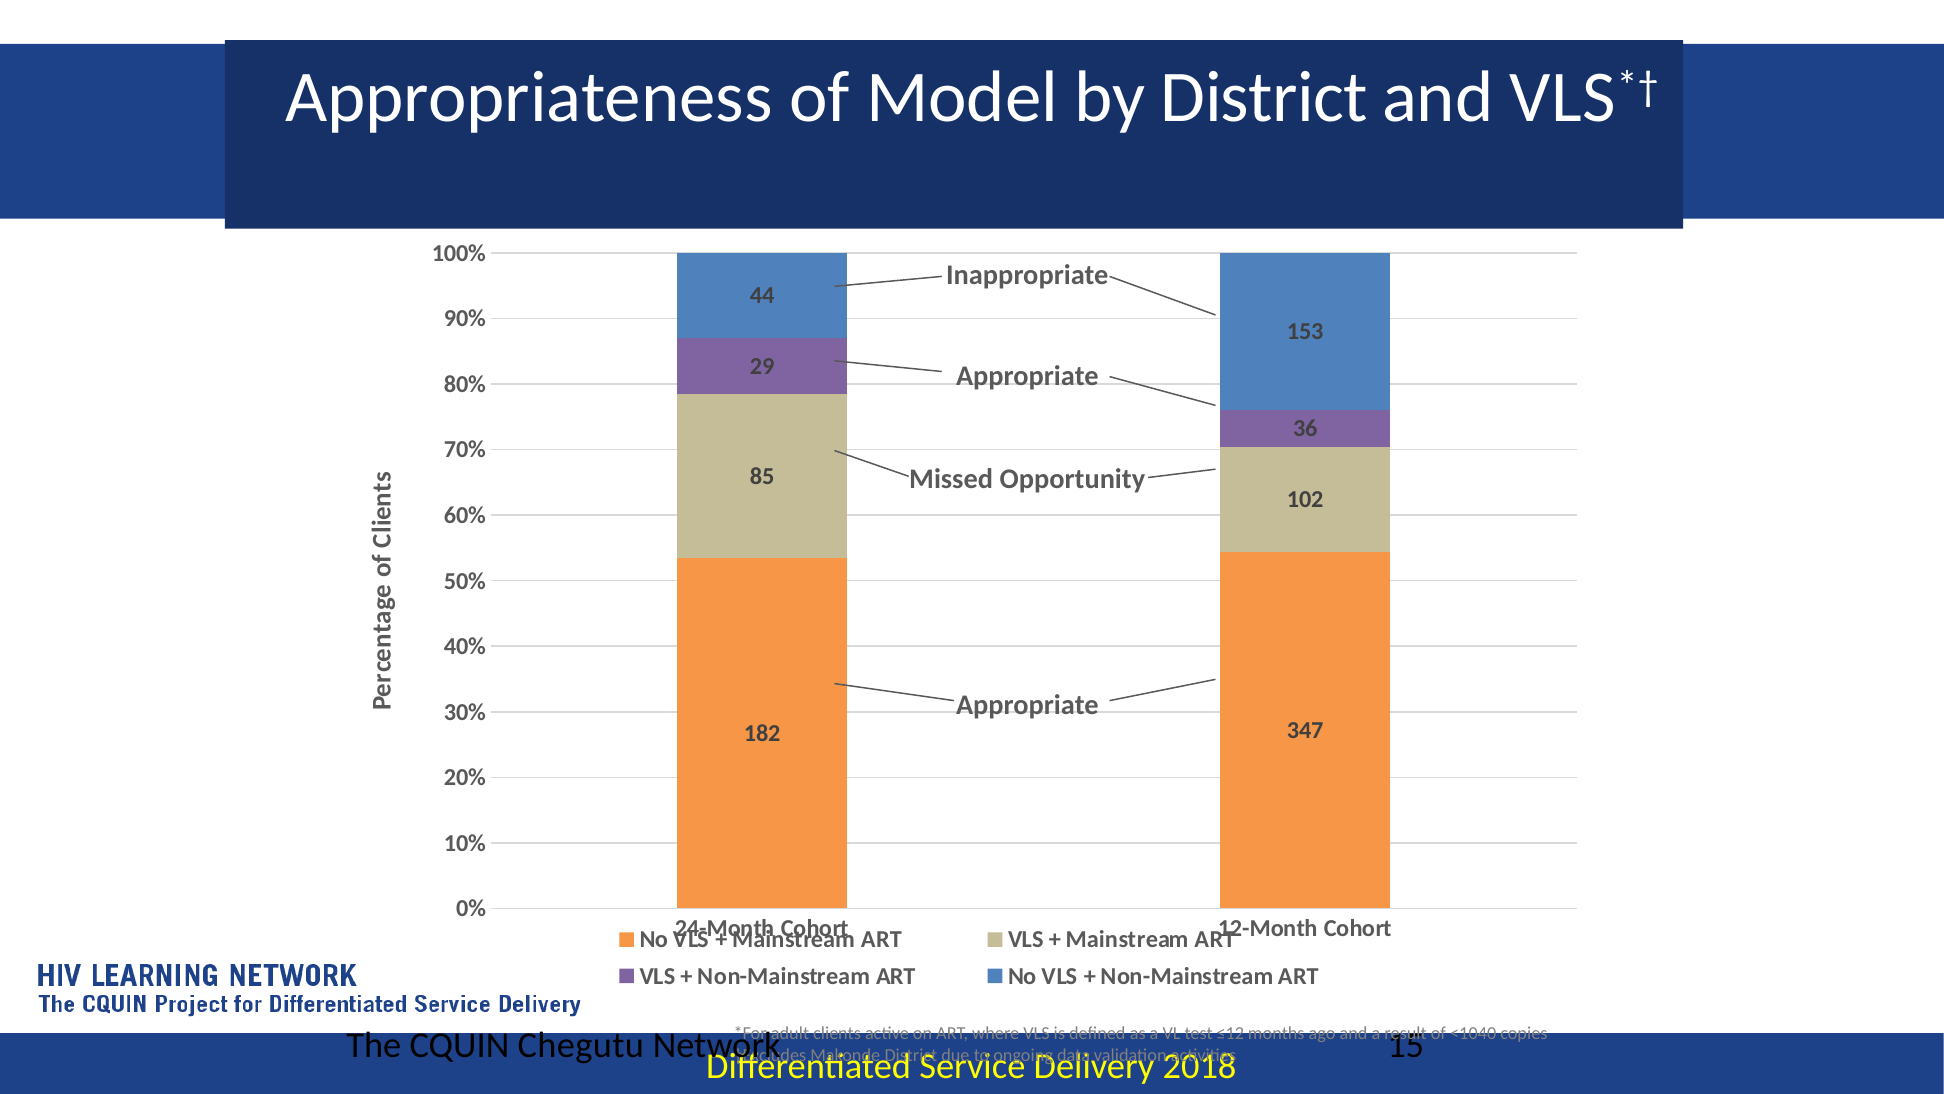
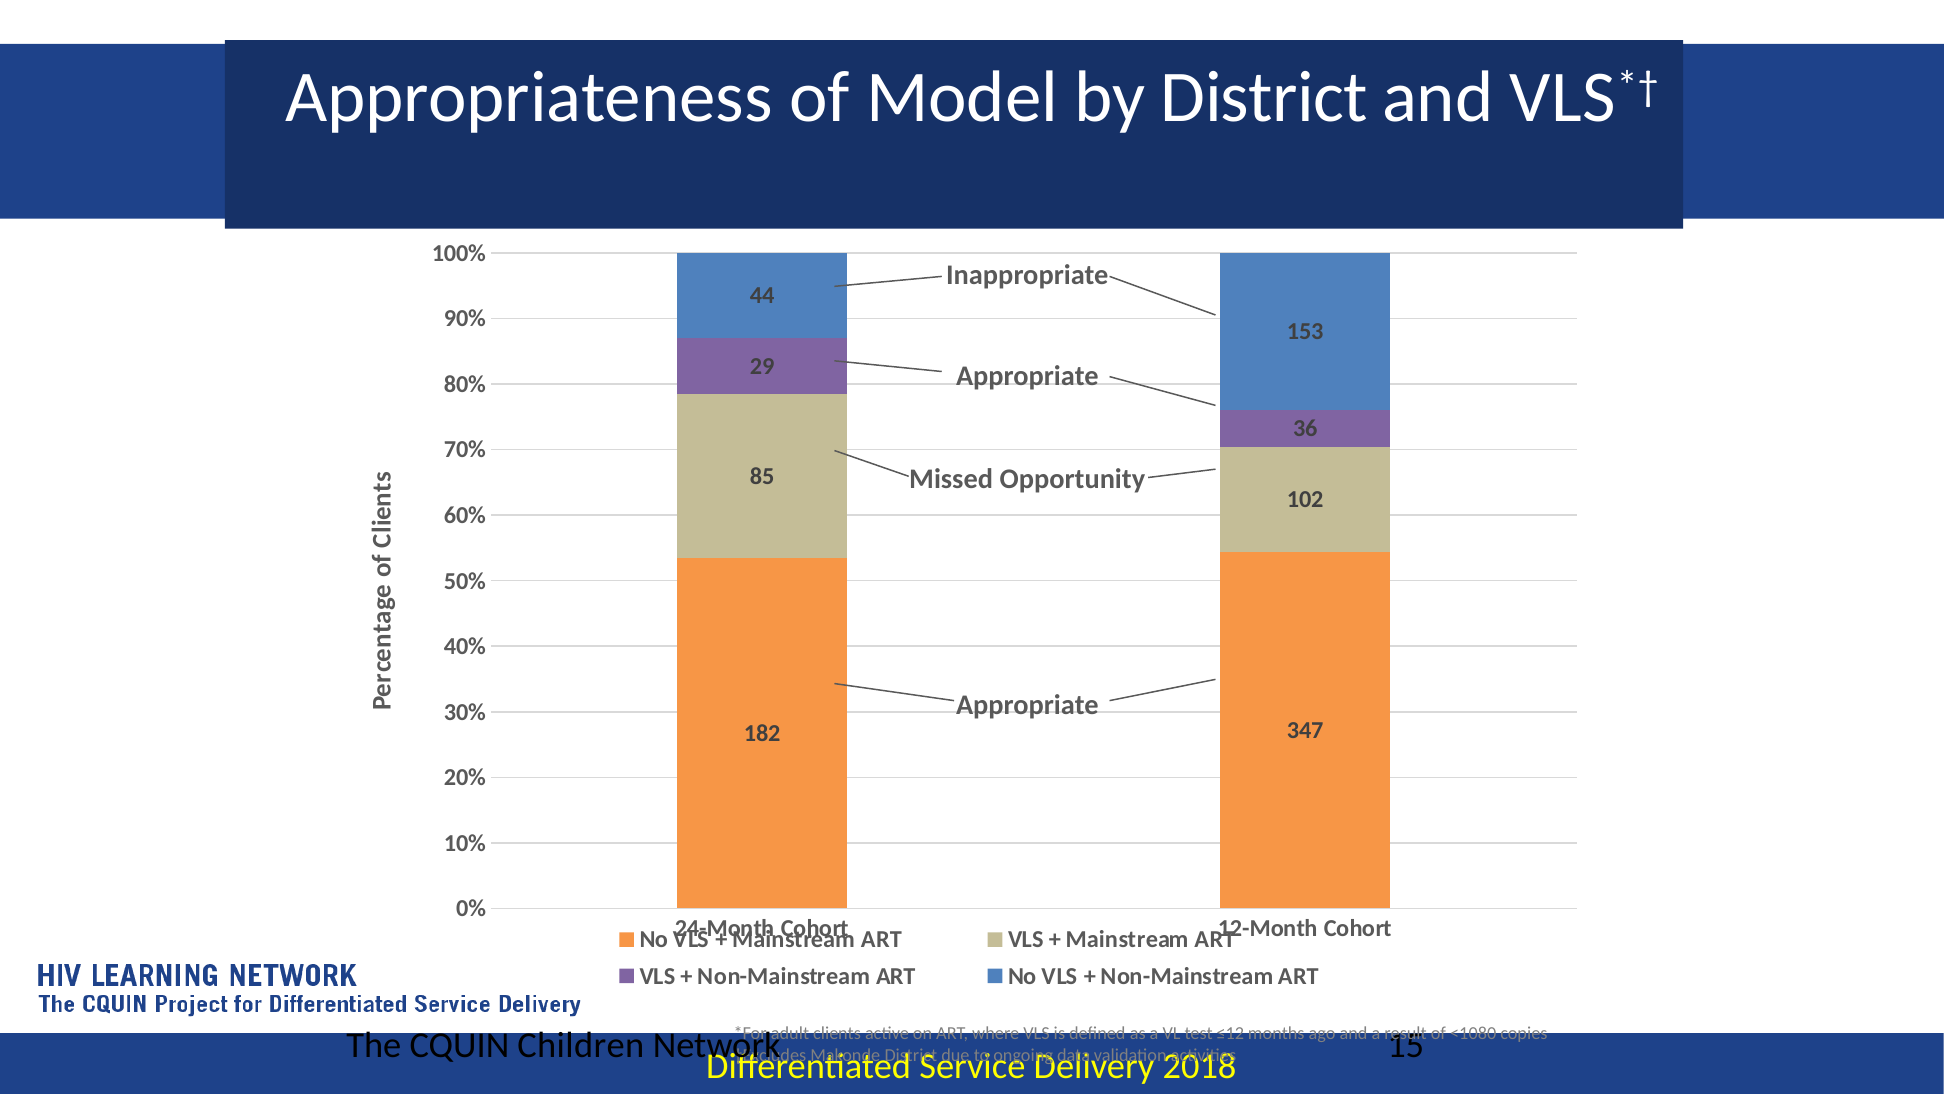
<1040: <1040 -> <1080 (1473, 1033)
Chegutu: Chegutu -> Children (581, 1045)
